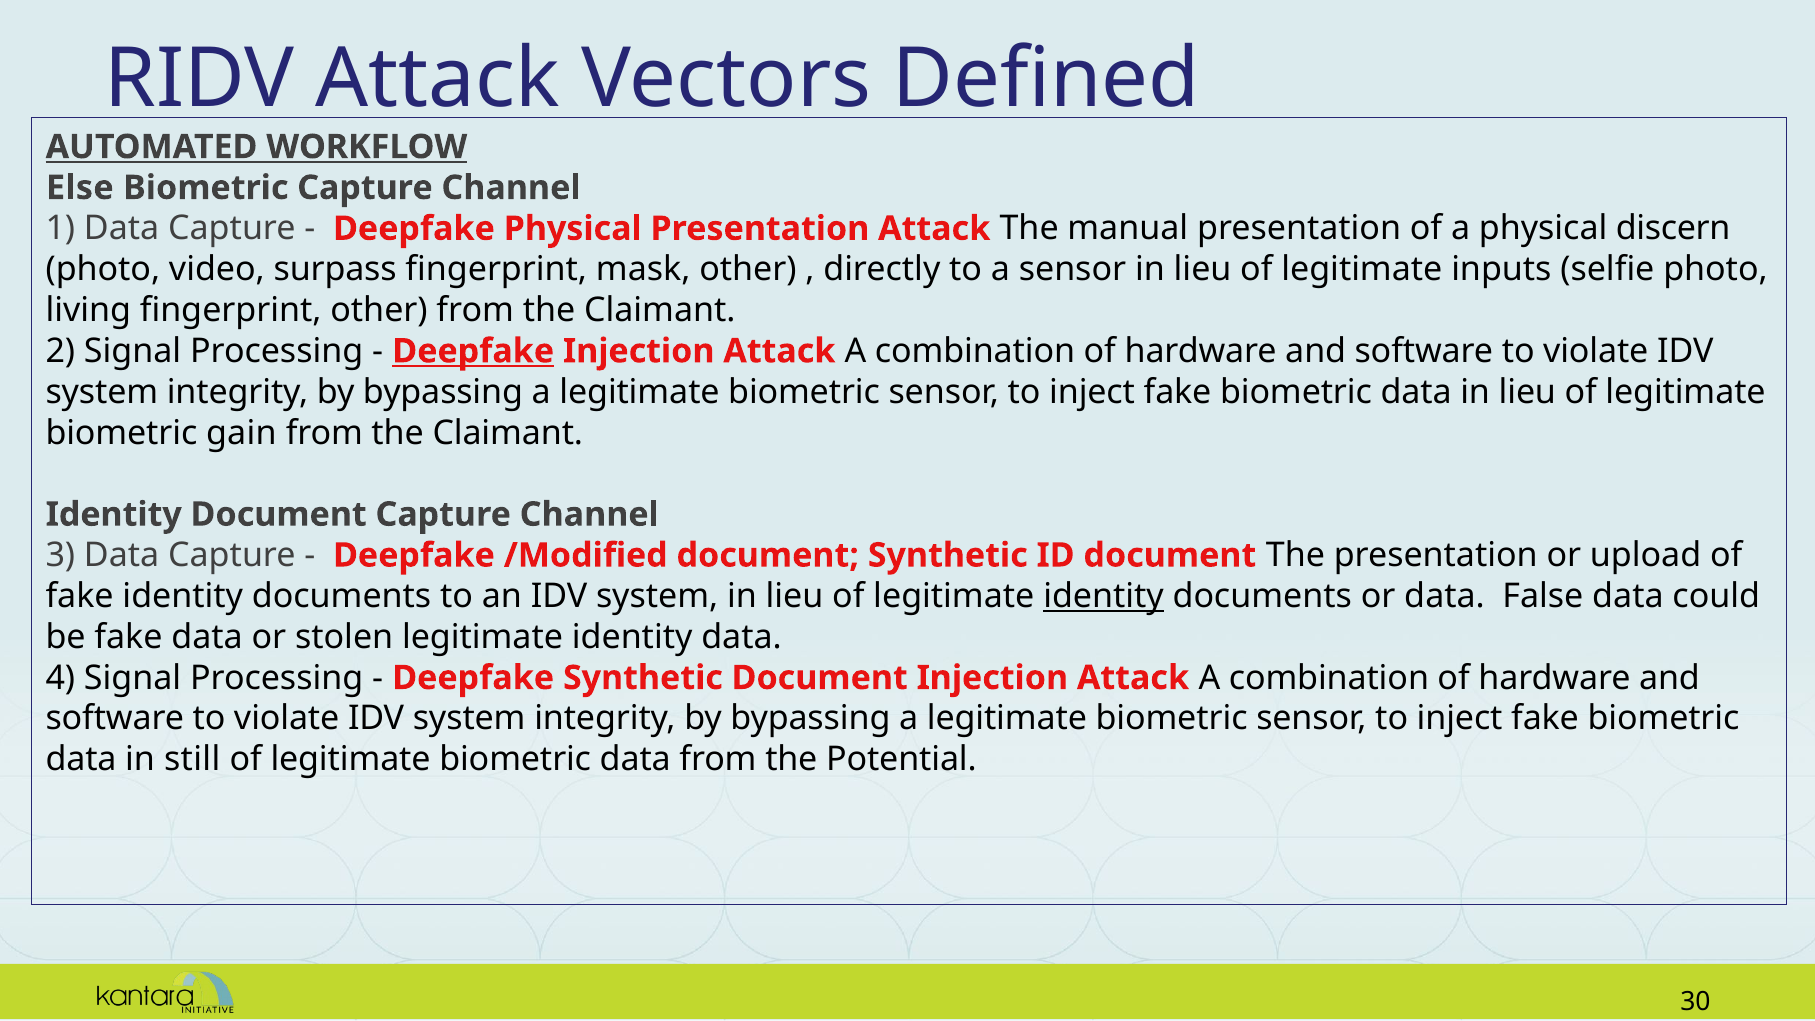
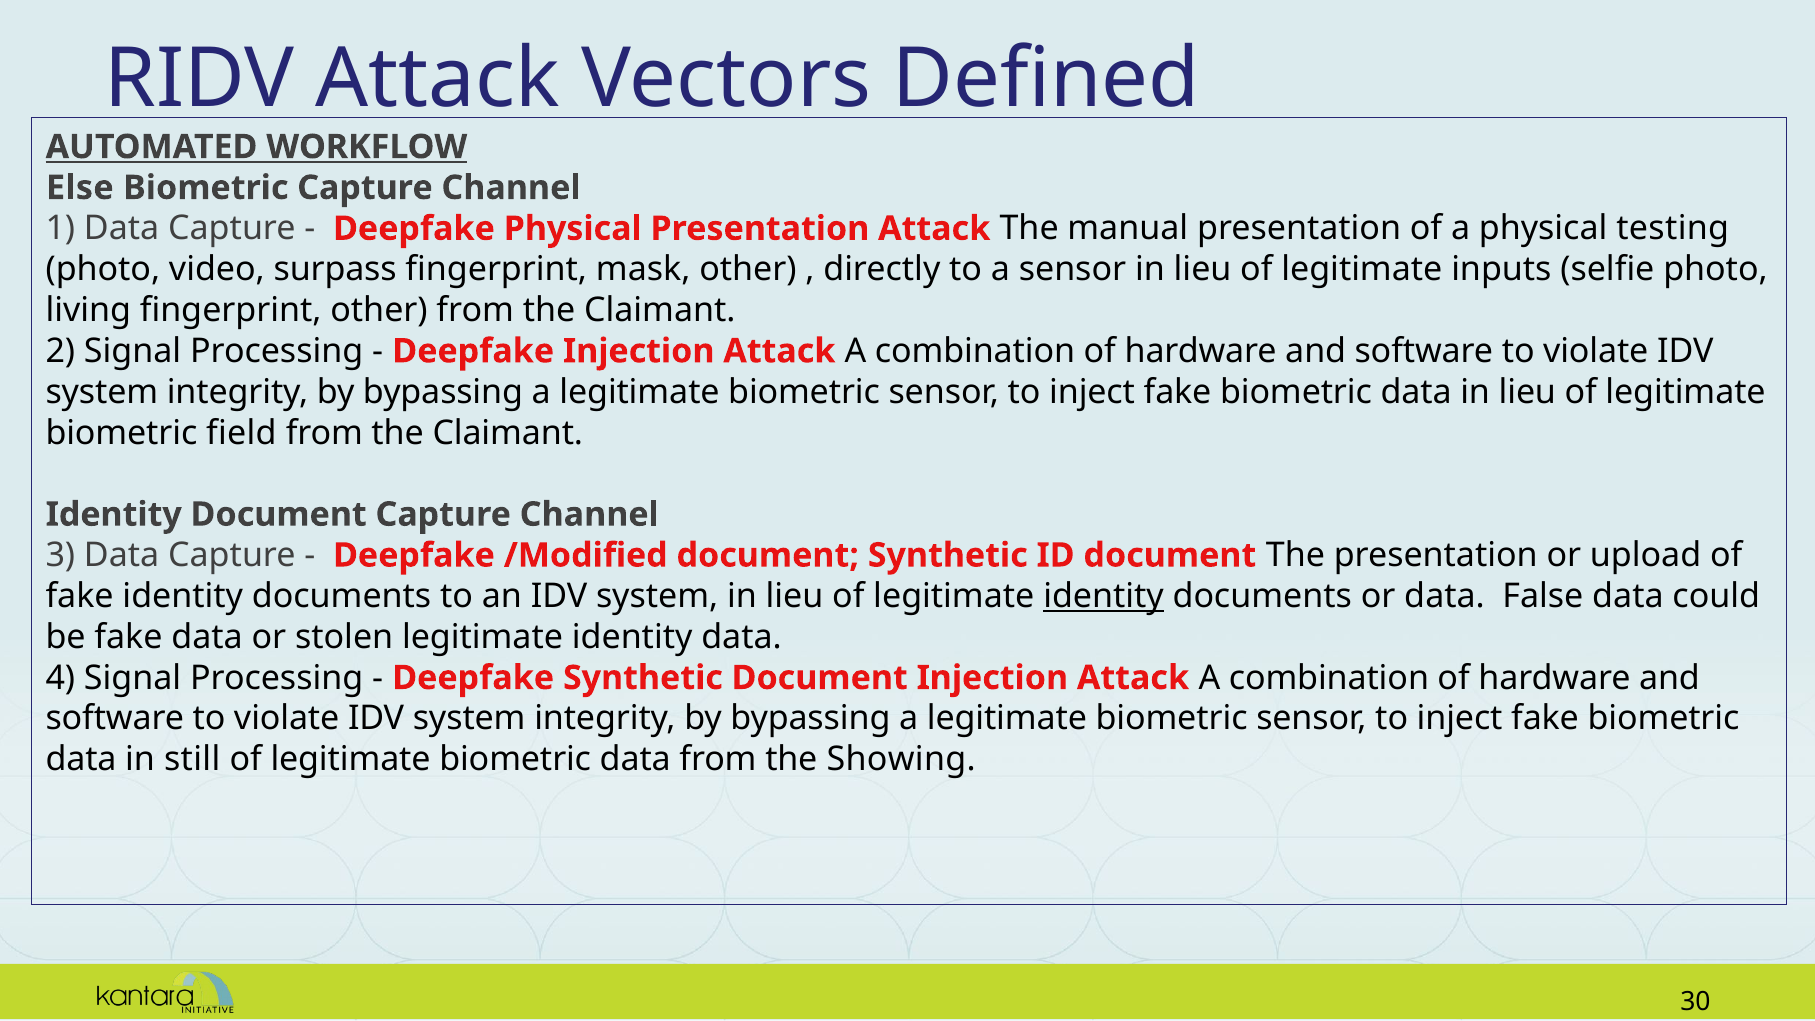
discern: discern -> testing (1673, 229)
Deepfake underline: present -> none (473, 351)
gain: gain -> field (241, 433)
Potential: Potential -> Showing (901, 759)
